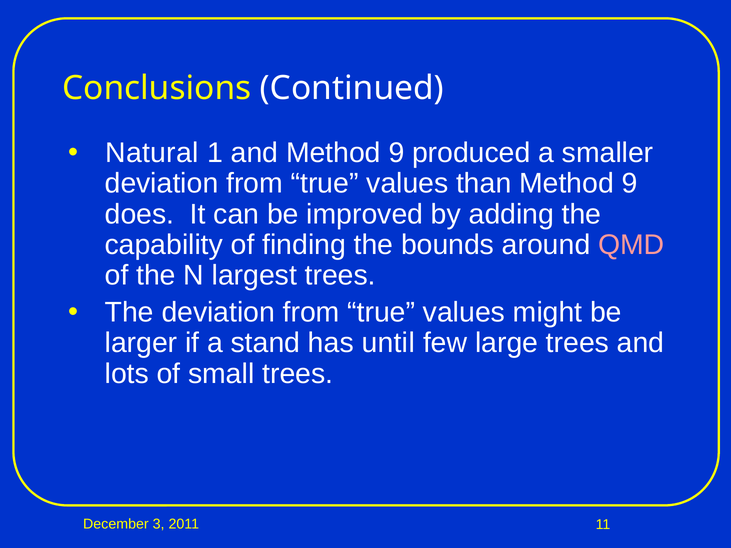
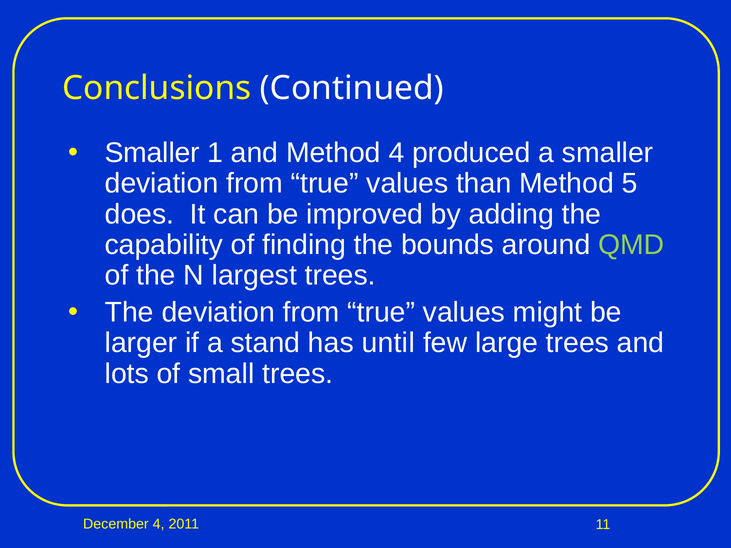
Natural: Natural -> Smaller (152, 153)
and Method 9: 9 -> 4 (396, 153)
than Method 9: 9 -> 5 (630, 184)
QMD colour: pink -> light green (631, 245)
December 3: 3 -> 4 (159, 524)
